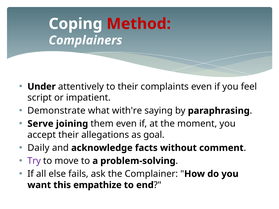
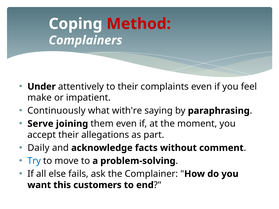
script: script -> make (40, 98)
Demonstrate: Demonstrate -> Continuously (56, 111)
goal: goal -> part (154, 135)
Try colour: purple -> blue (34, 161)
empathize: empathize -> customers (97, 185)
